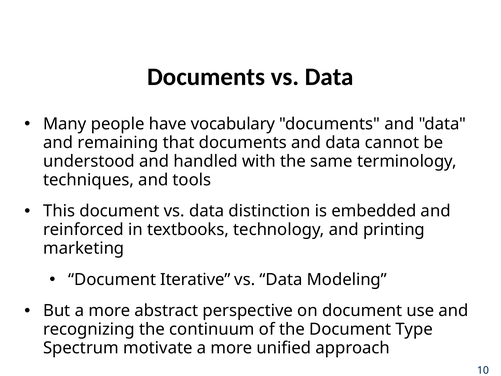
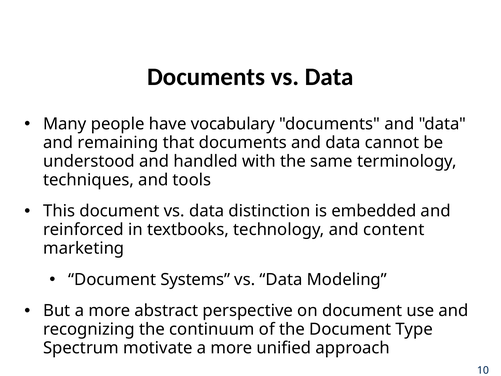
printing: printing -> content (394, 230)
Iterative: Iterative -> Systems (195, 279)
